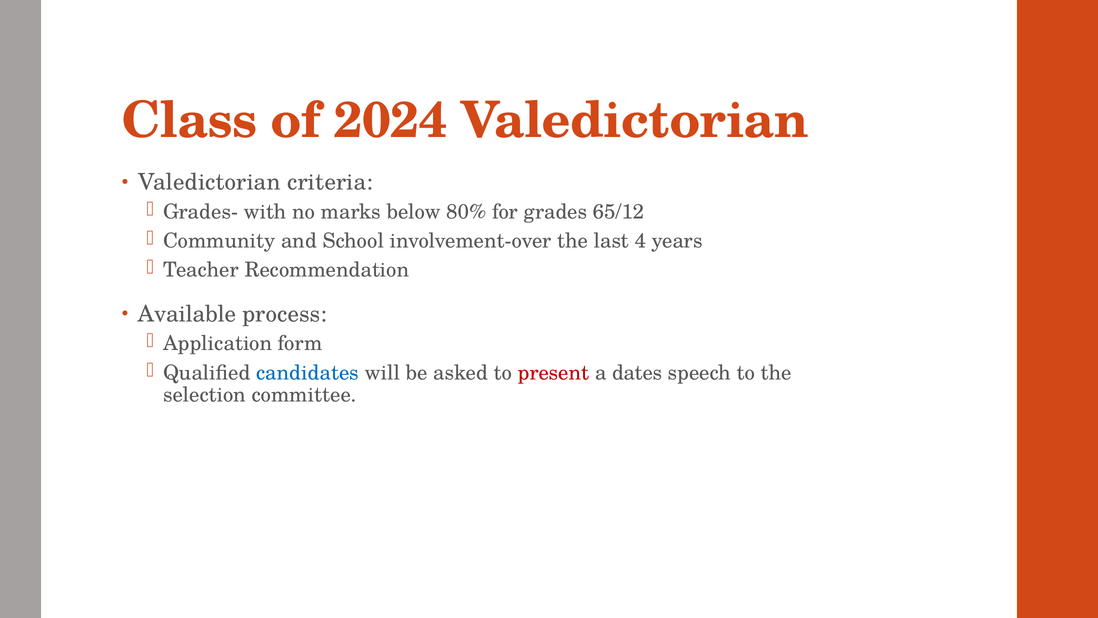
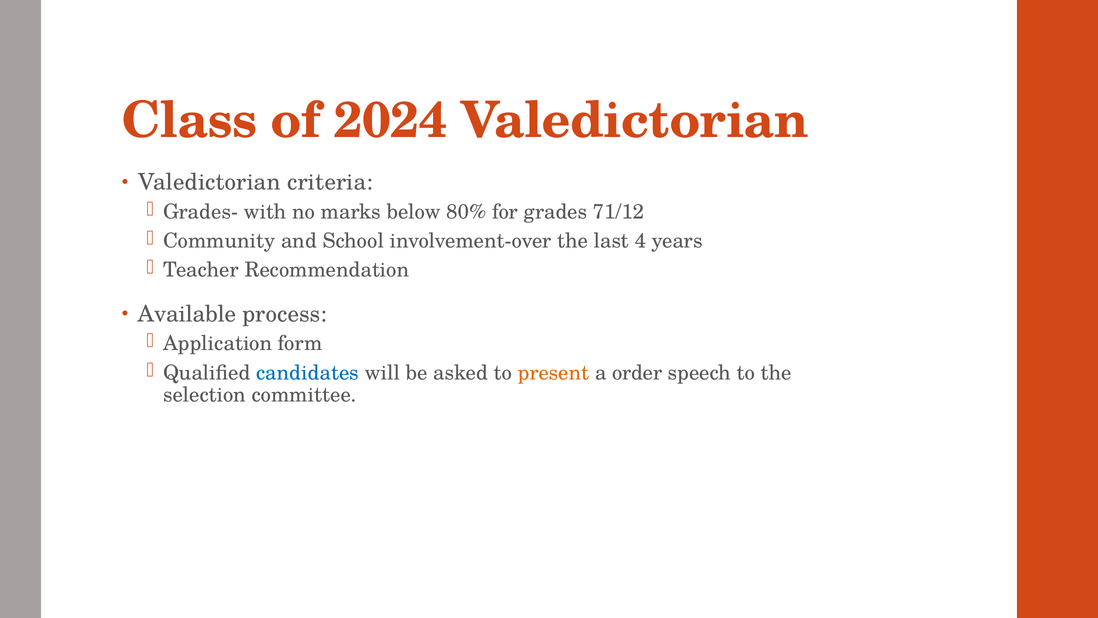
65/12: 65/12 -> 71/12 (619, 212)
present colour: red -> orange (554, 373)
dates: dates -> order (637, 373)
